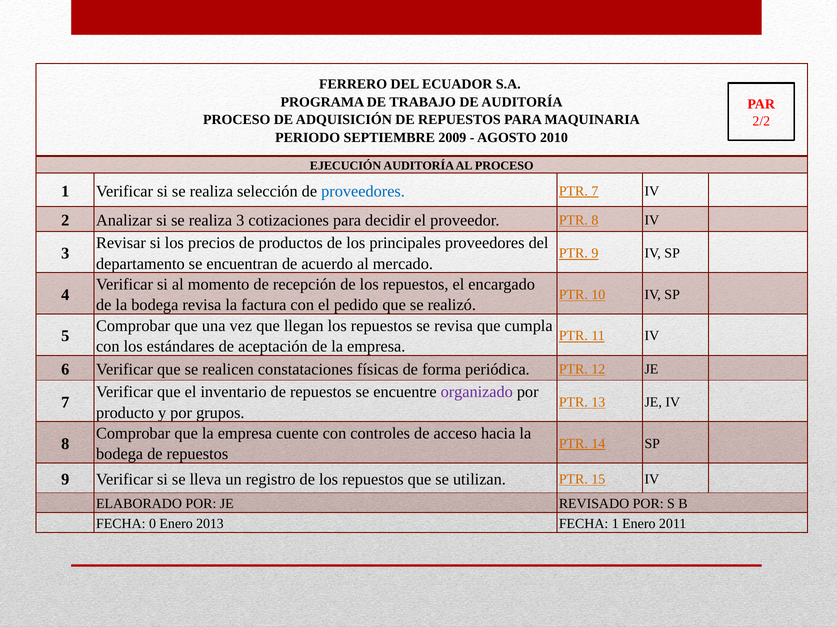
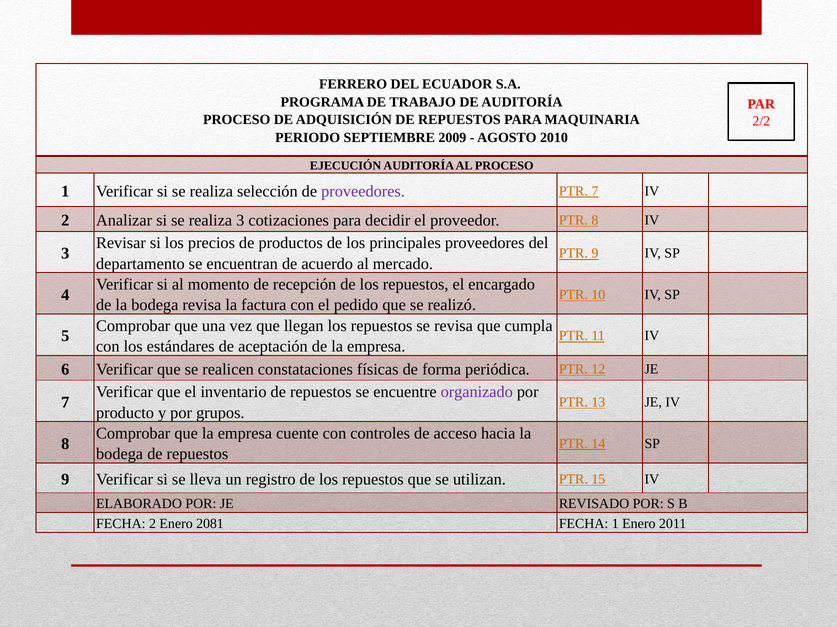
proveedores colour: blue -> purple (363, 191)
FECHA 0: 0 -> 2 (153, 524)
2013: 2013 -> 2081 (210, 524)
